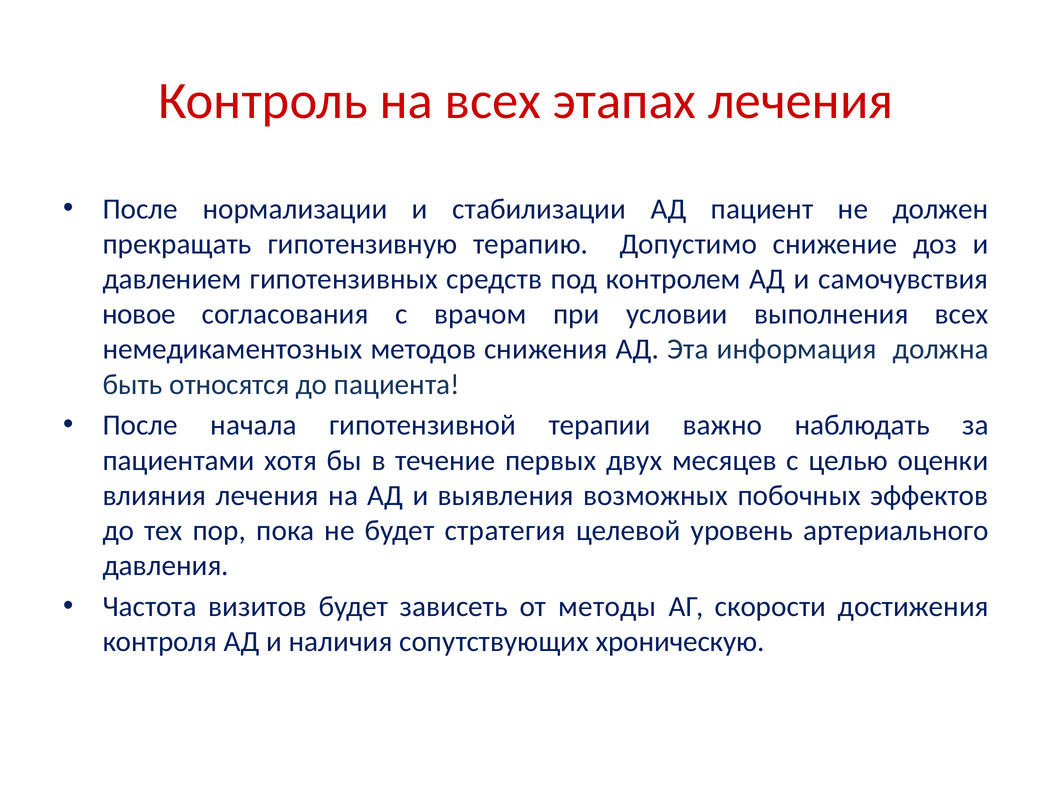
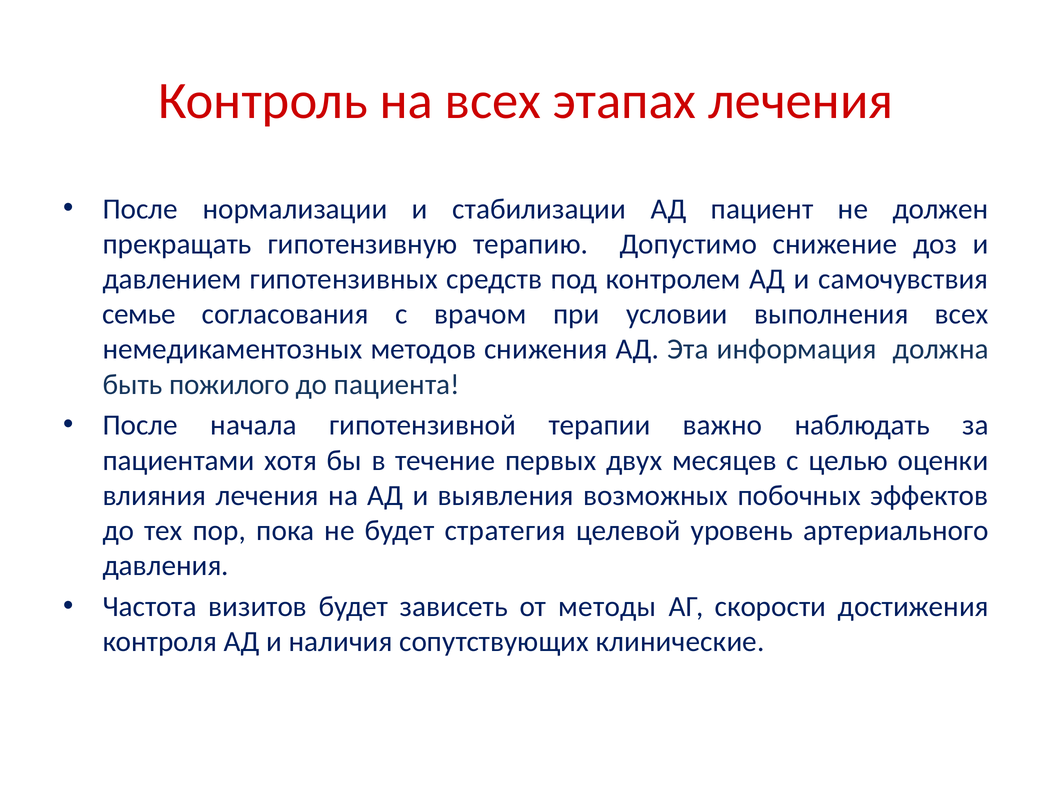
новое: новое -> семье (139, 314)
относятся: относятся -> пожилого (229, 384)
хроническую: хроническую -> клинические (680, 642)
